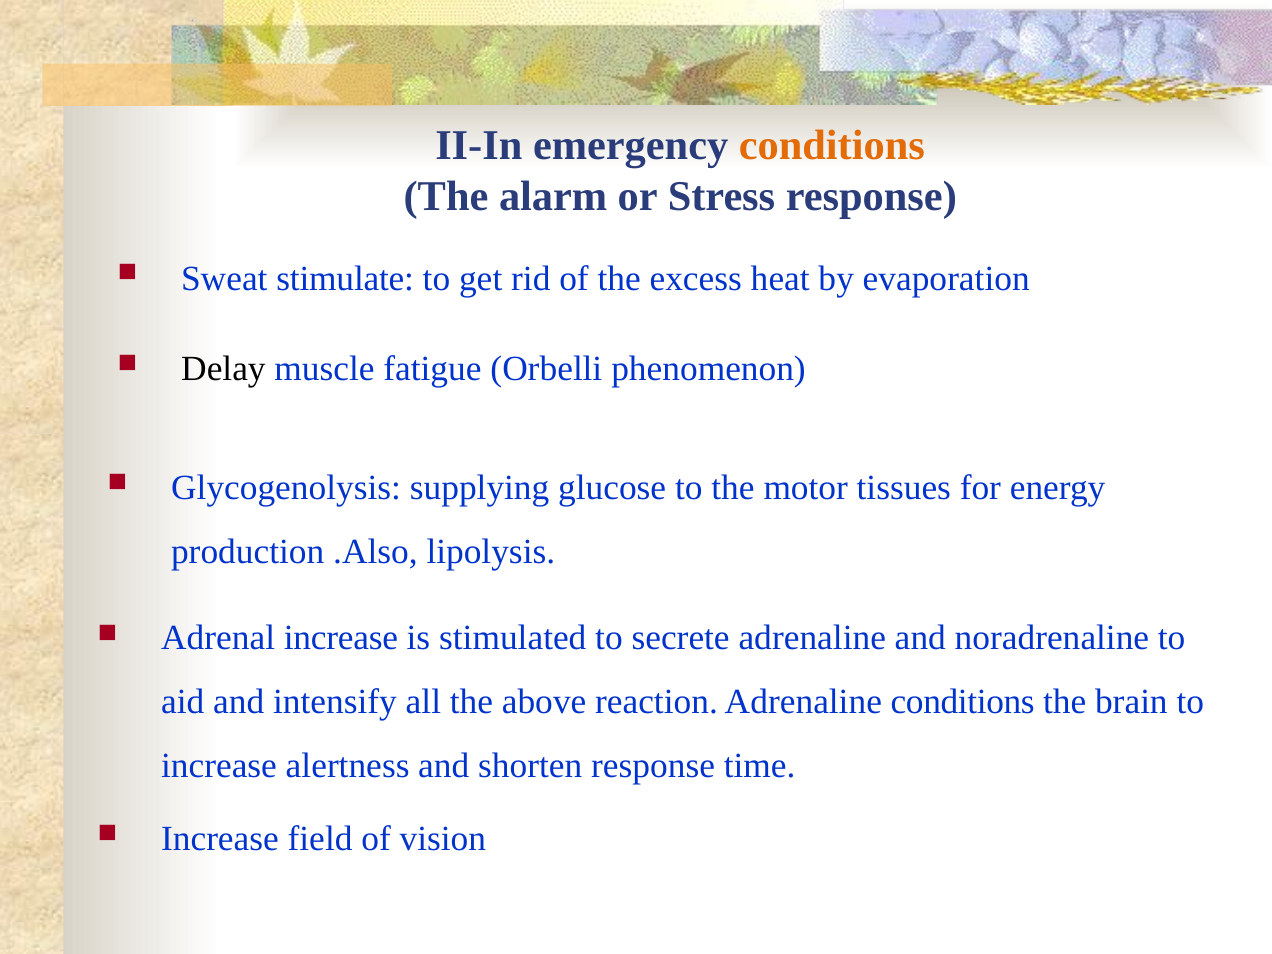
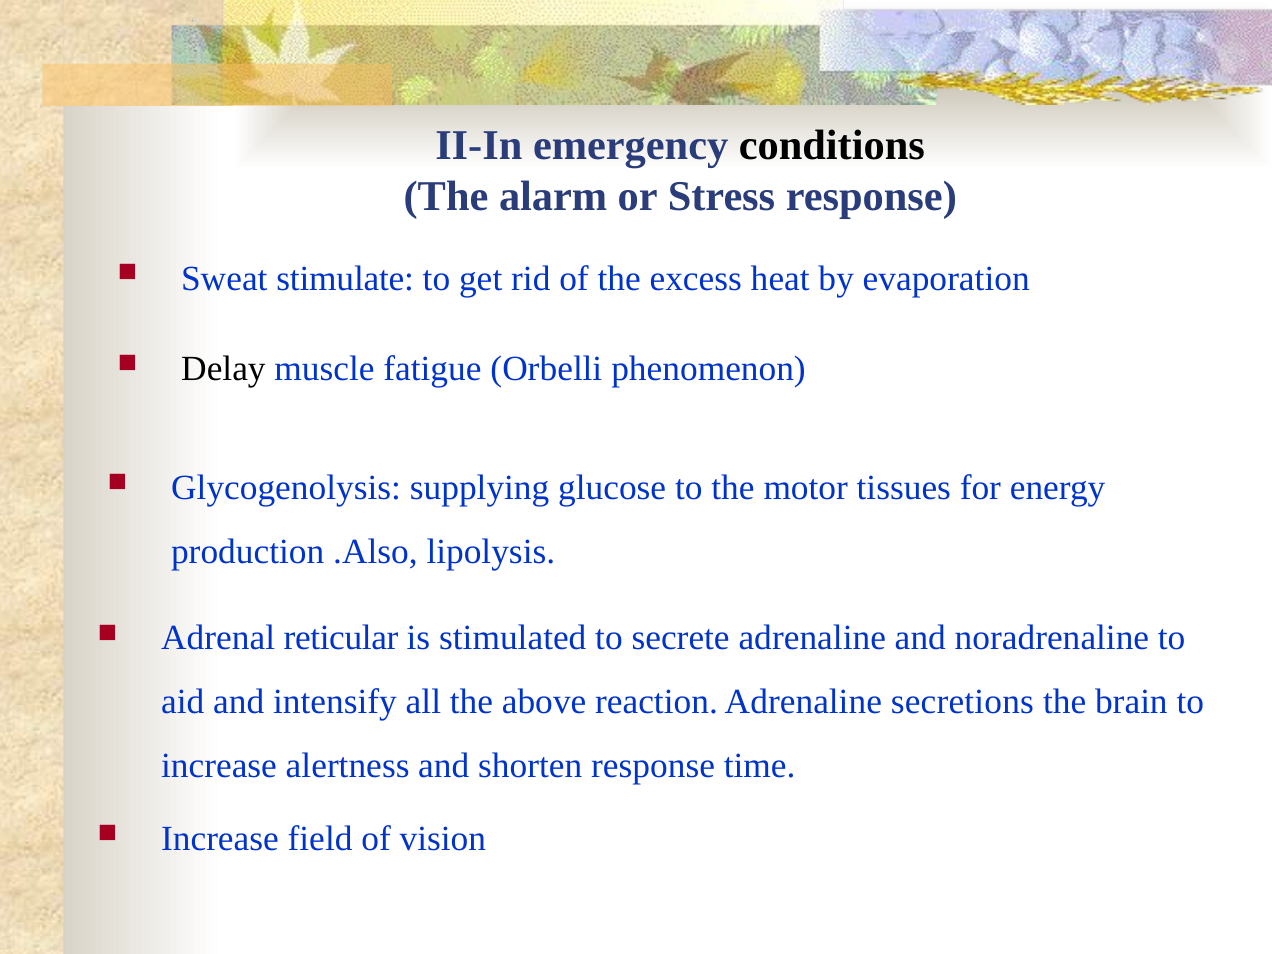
conditions colour: orange -> black (832, 146)
Adrenal increase: increase -> reticular (341, 638)
Adrenaline conditions: conditions -> secretions (962, 702)
